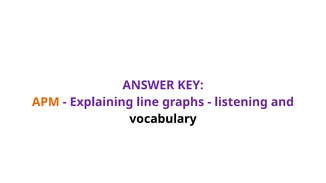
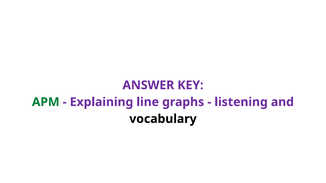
APM colour: orange -> green (46, 102)
